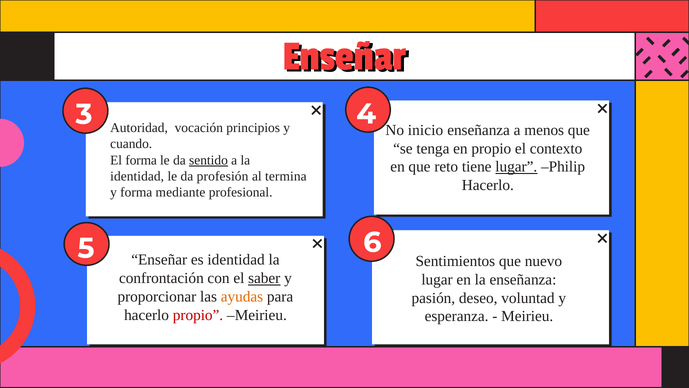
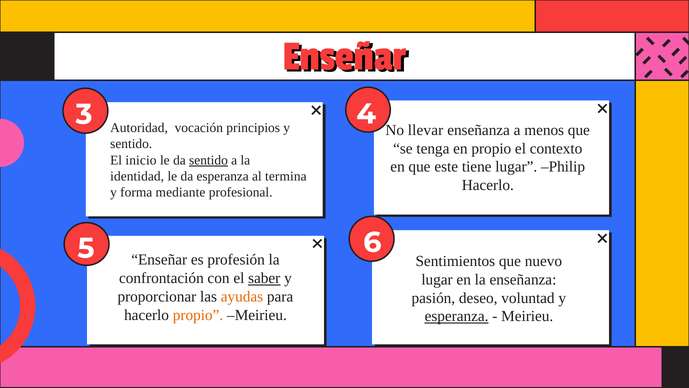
inicio: inicio -> llevar (426, 130)
cuando: cuando -> sentido (131, 144)
El forma: forma -> inicio (141, 160)
reto: reto -> este (446, 167)
lugar underline: present -> none (516, 167)
da profesión: profesión -> esperanza (223, 176)
es identidad: identidad -> profesión (236, 260)
propio colour: red -> orange (198, 315)
esperanza underline: none -> present (457, 316)
